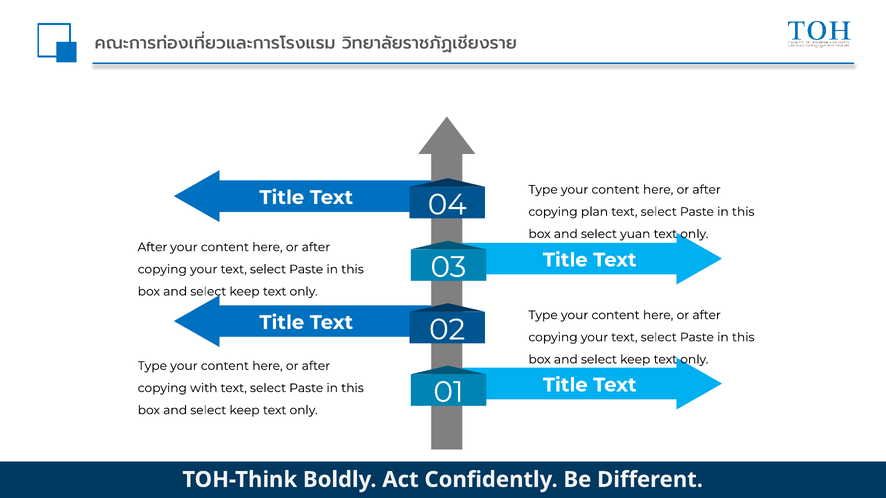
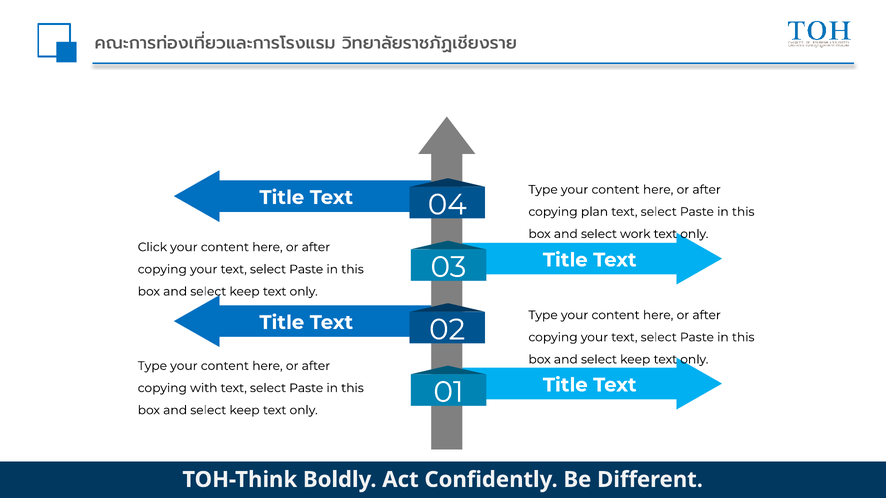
yuan: yuan -> work (635, 234)
After: After -> Click (152, 247)
